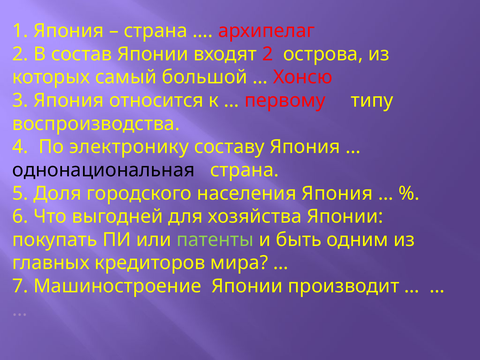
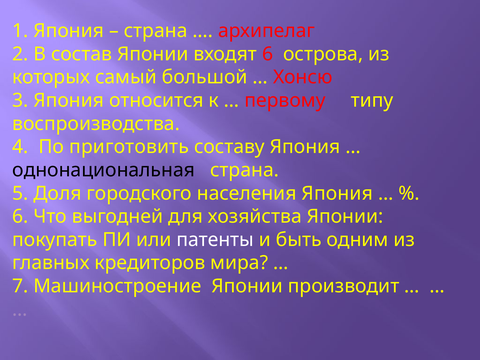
входят 2: 2 -> 6 (268, 54)
электронику: электронику -> приготовить (129, 147)
патенты colour: light green -> white (215, 240)
